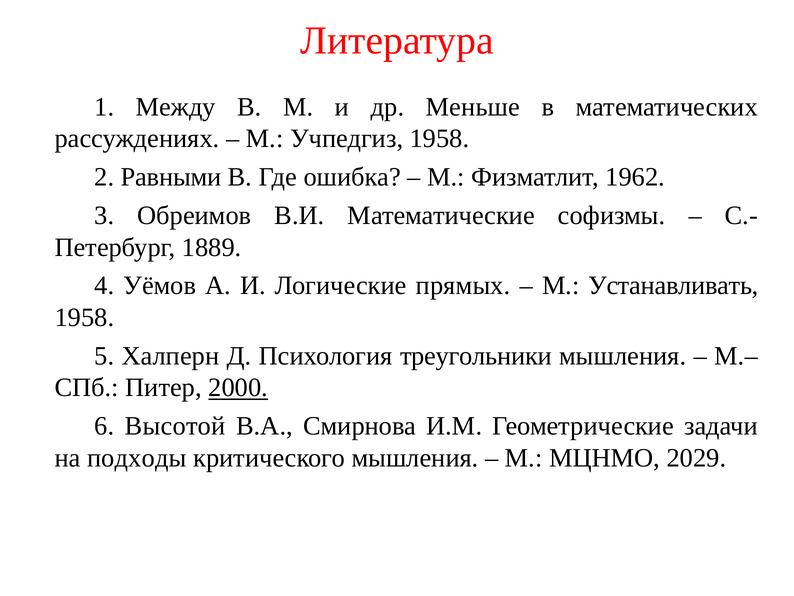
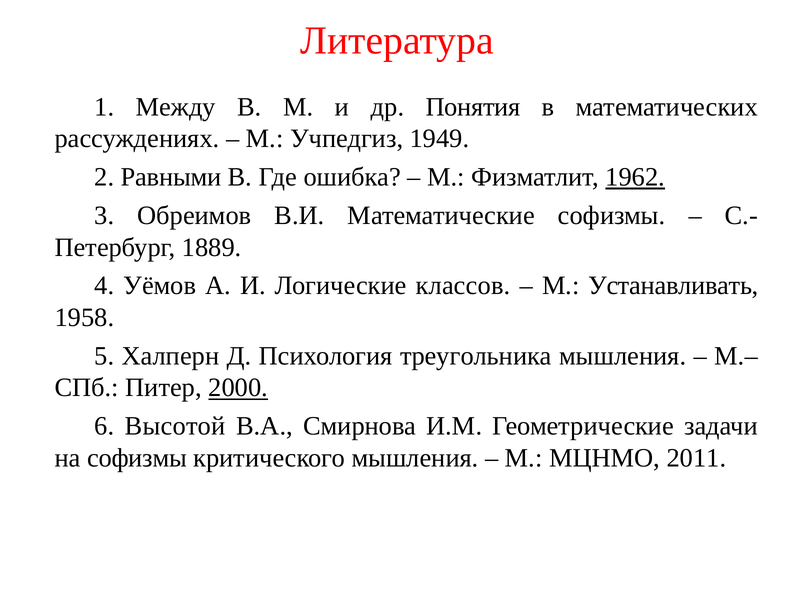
Меньше: Меньше -> Понятия (473, 107)
Учпедгиз 1958: 1958 -> 1949 (440, 139)
1962 underline: none -> present (635, 177)
прямых: прямых -> классов (463, 285)
треугольники: треугольники -> треугольника (476, 356)
на подходы: подходы -> софизмы (137, 458)
2029: 2029 -> 2011 (696, 458)
